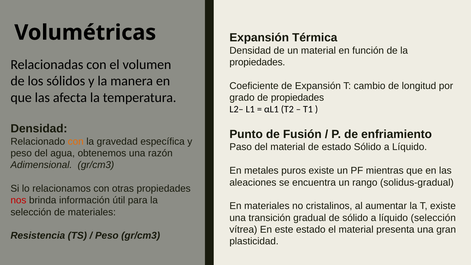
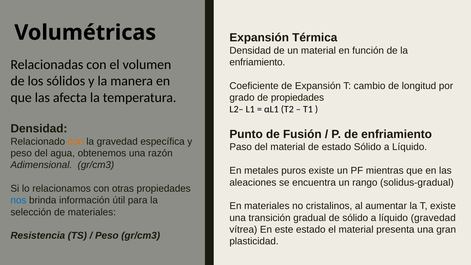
propiedades: propiedades -> enfriamiento (257, 62)
nos colour: red -> blue (18, 200)
líquido selección: selección -> gravedad (433, 218)
